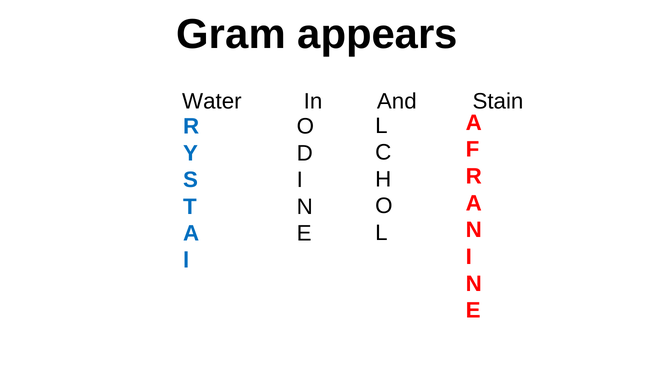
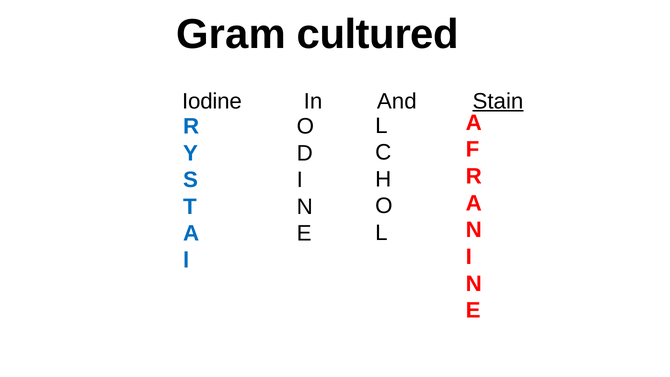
appears: appears -> cultured (378, 34)
Water: Water -> Iodine (212, 101)
Stain underline: none -> present (498, 101)
